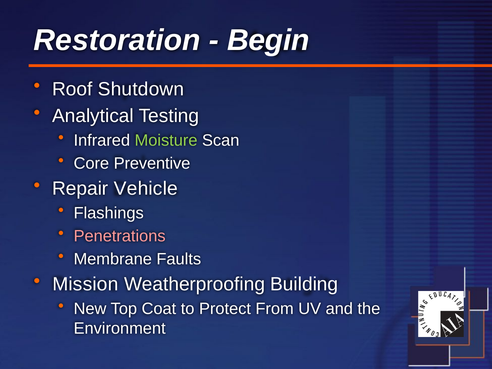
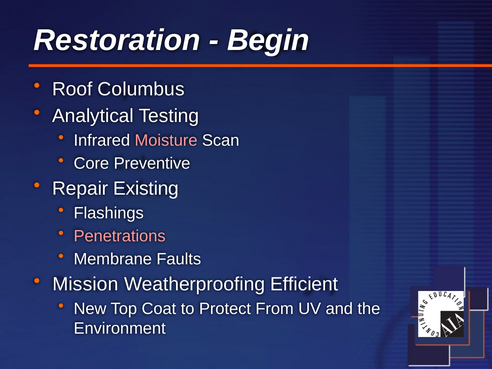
Shutdown: Shutdown -> Columbus (141, 89)
Moisture colour: light green -> pink (166, 140)
Vehicle: Vehicle -> Existing (146, 189)
Building: Building -> Efficient (304, 284)
